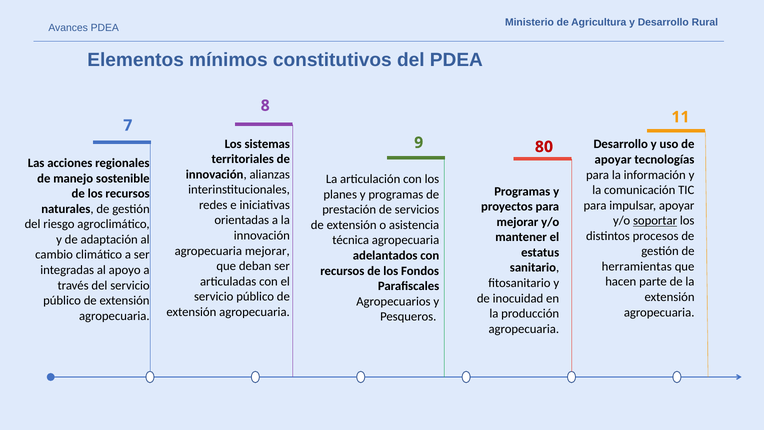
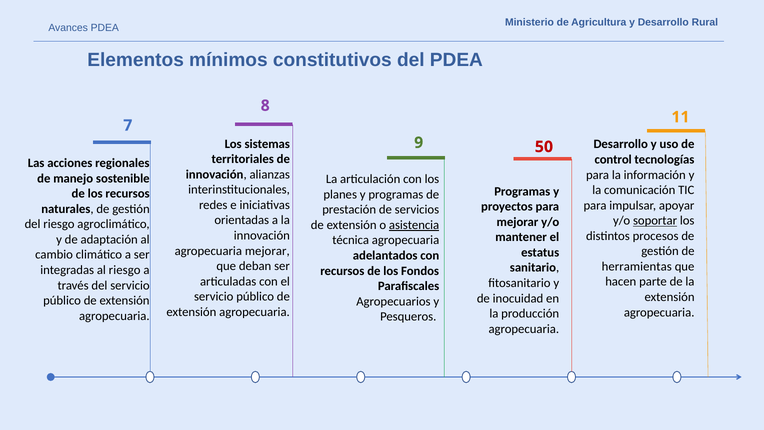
80: 80 -> 50 (544, 147)
apoyar: apoyar -> control (613, 159)
asistencia underline: none -> present (414, 225)
al apoyo: apoyo -> riesgo (125, 270)
